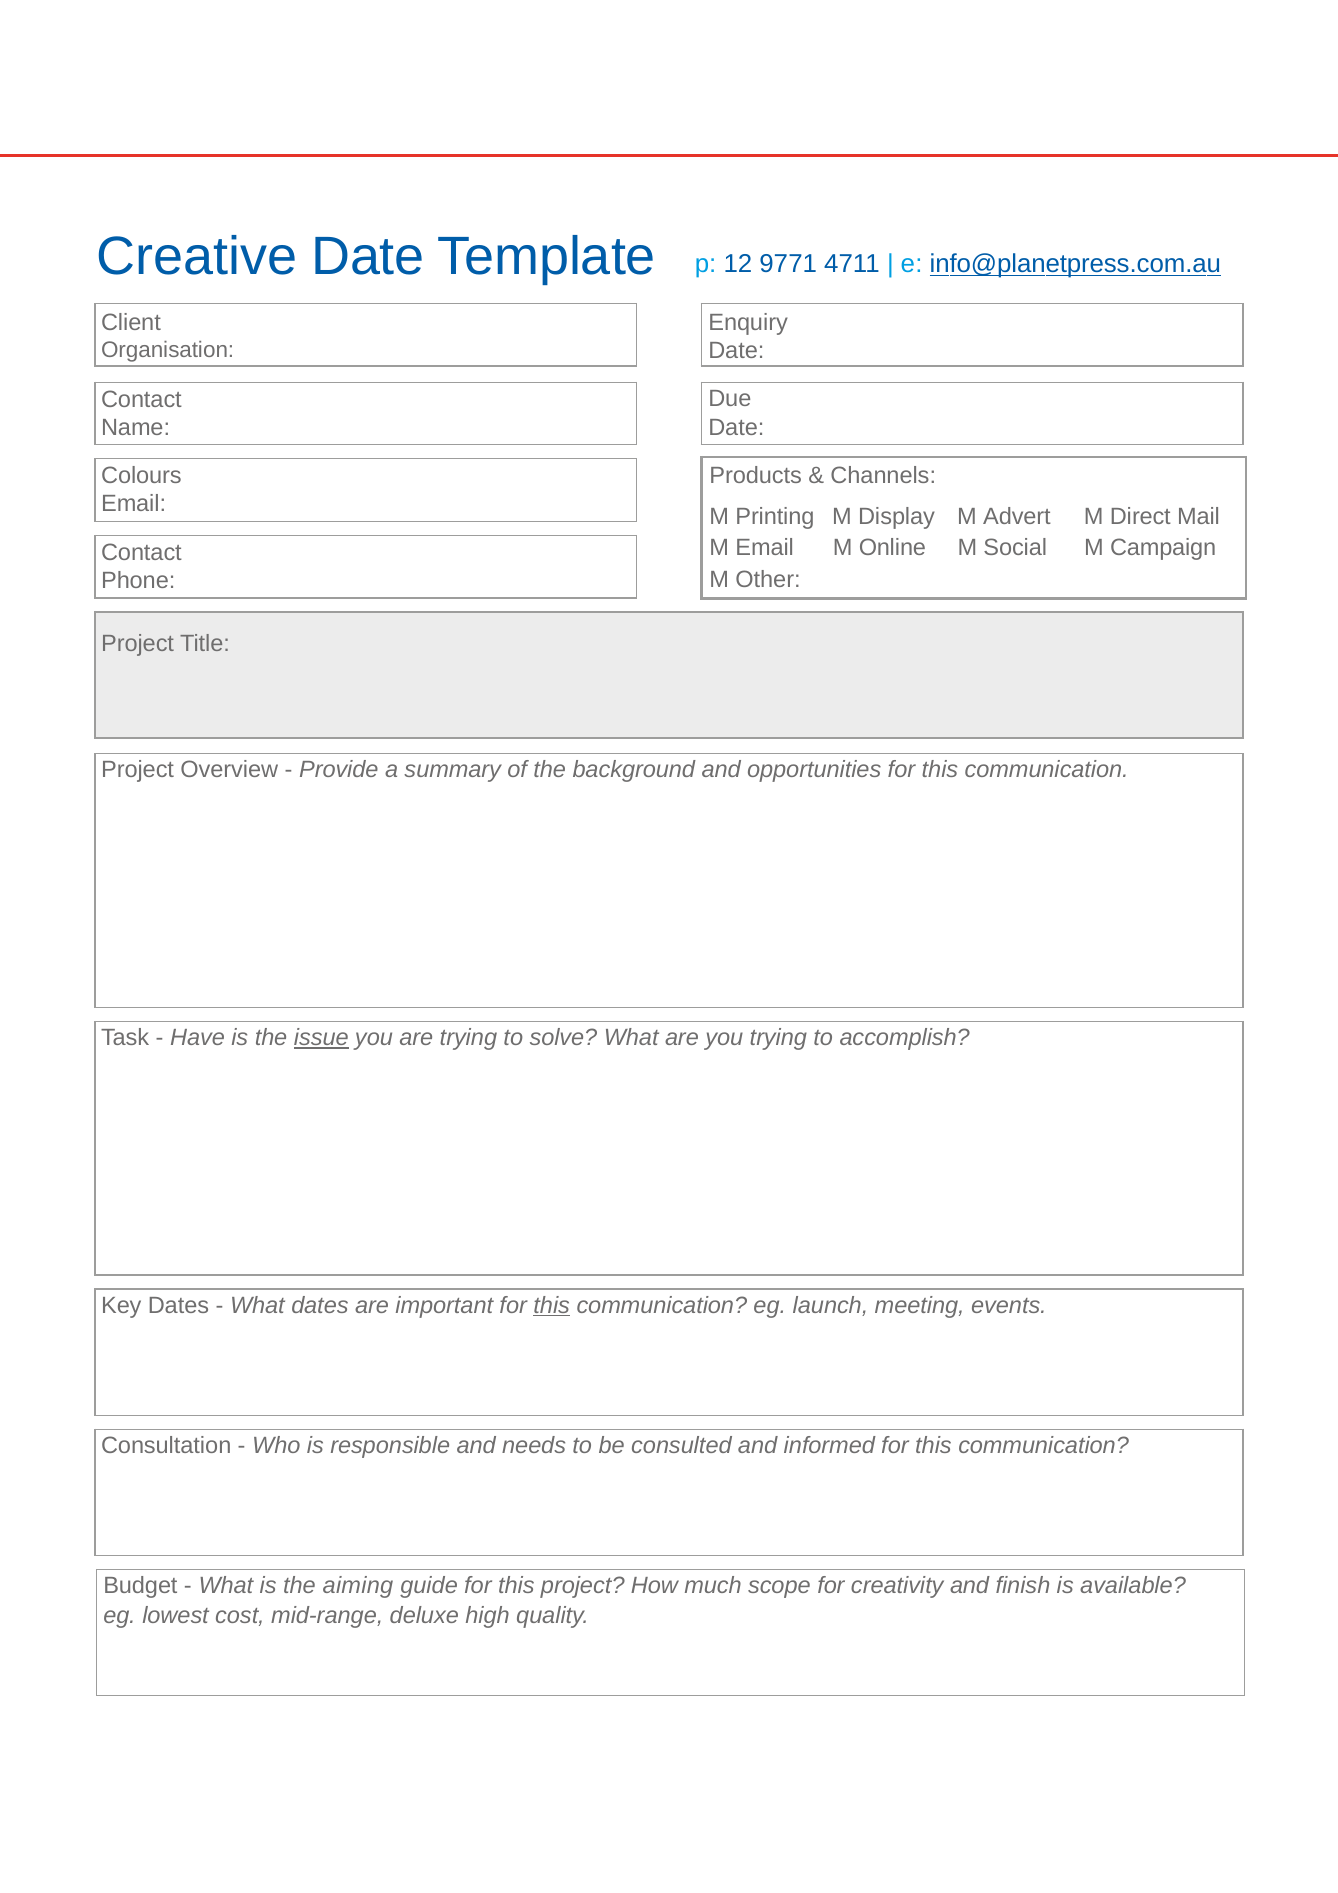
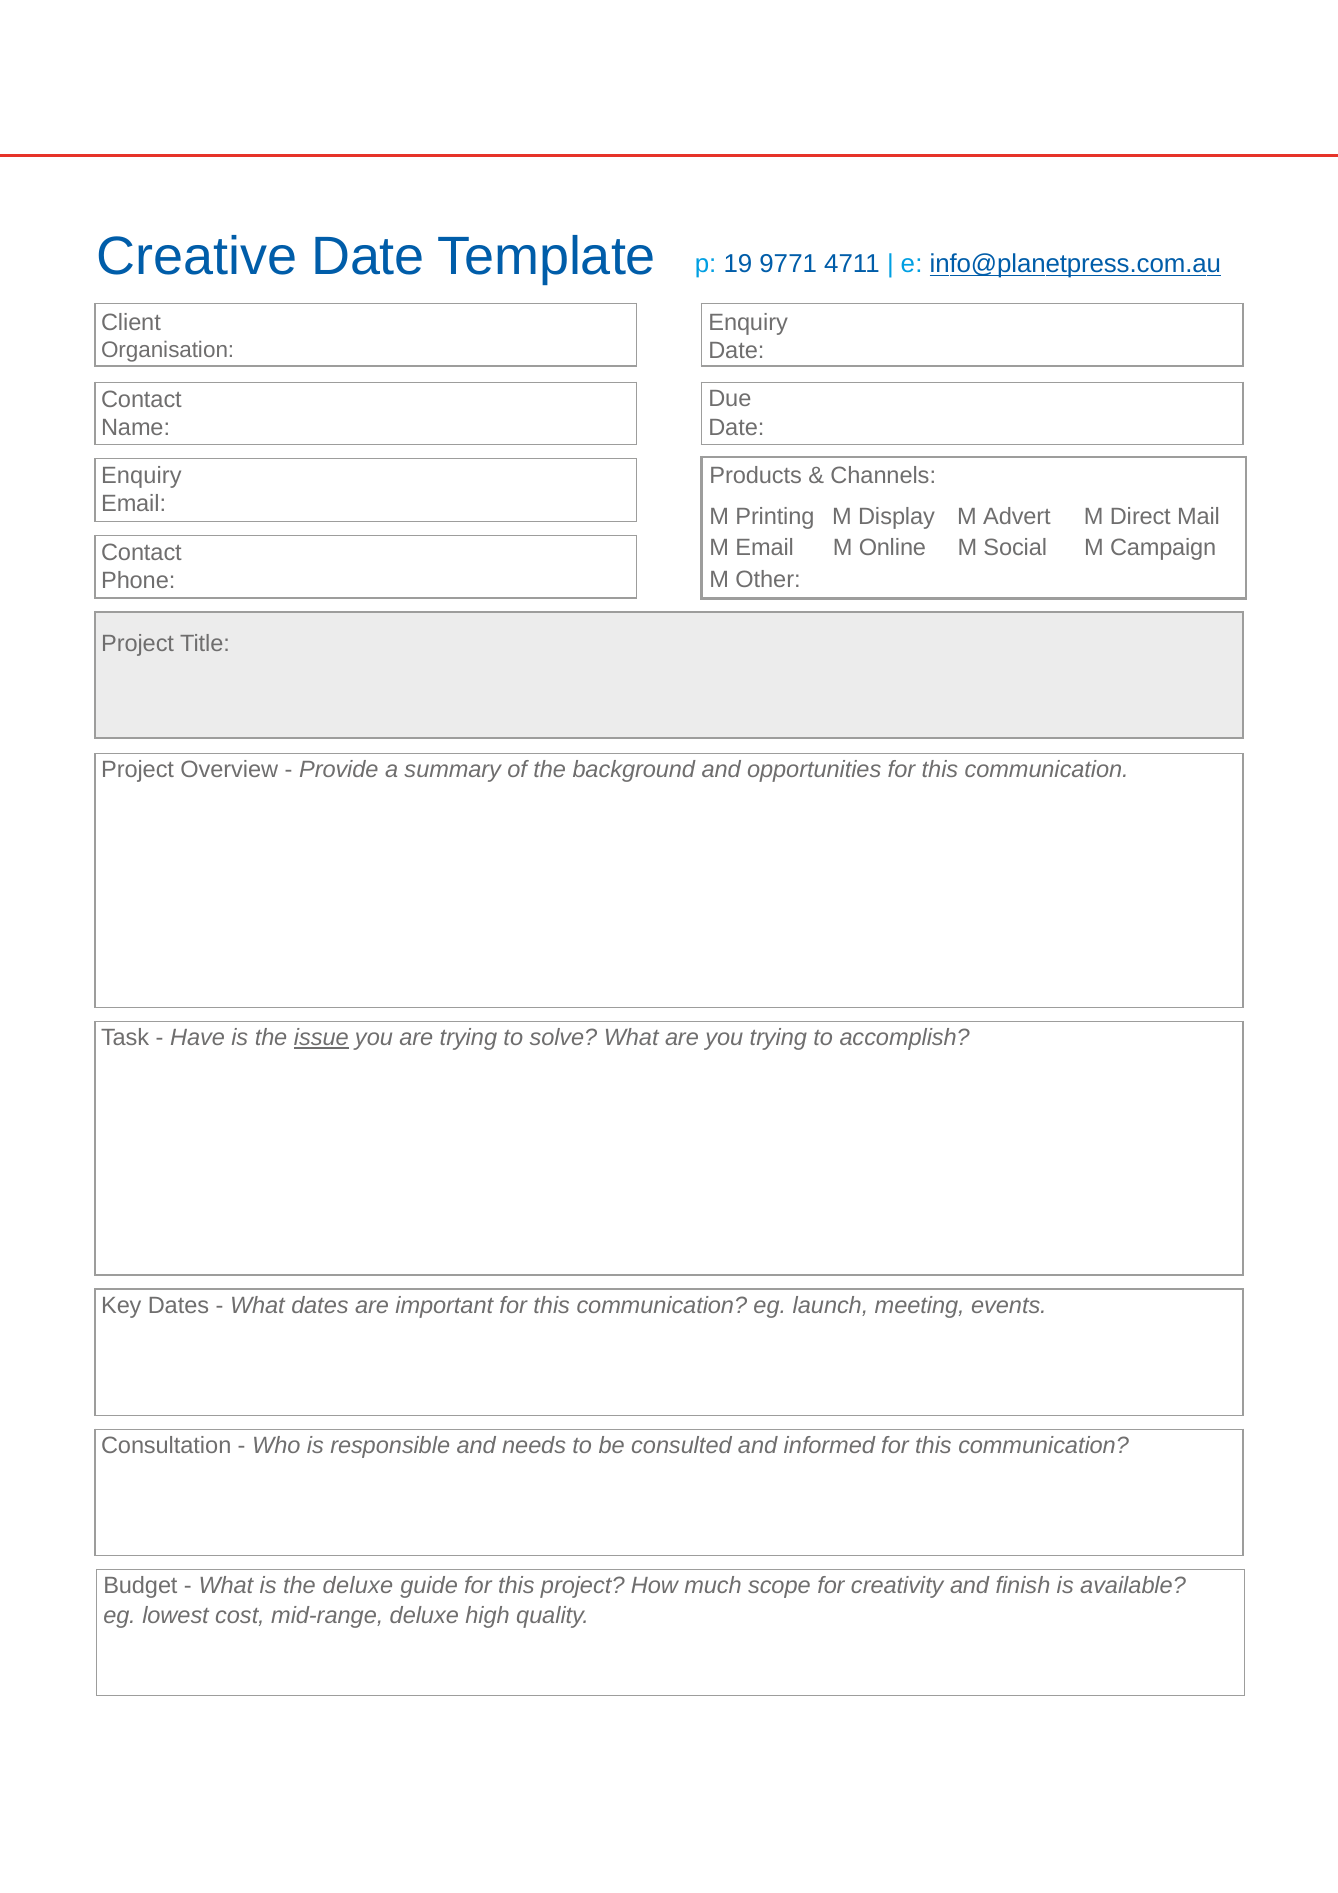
12: 12 -> 19 (738, 264)
Colours: Colours -> Enquiry (141, 476)
this underline: present -> none (552, 1306)
the aiming: aiming -> deluxe (358, 1586)
